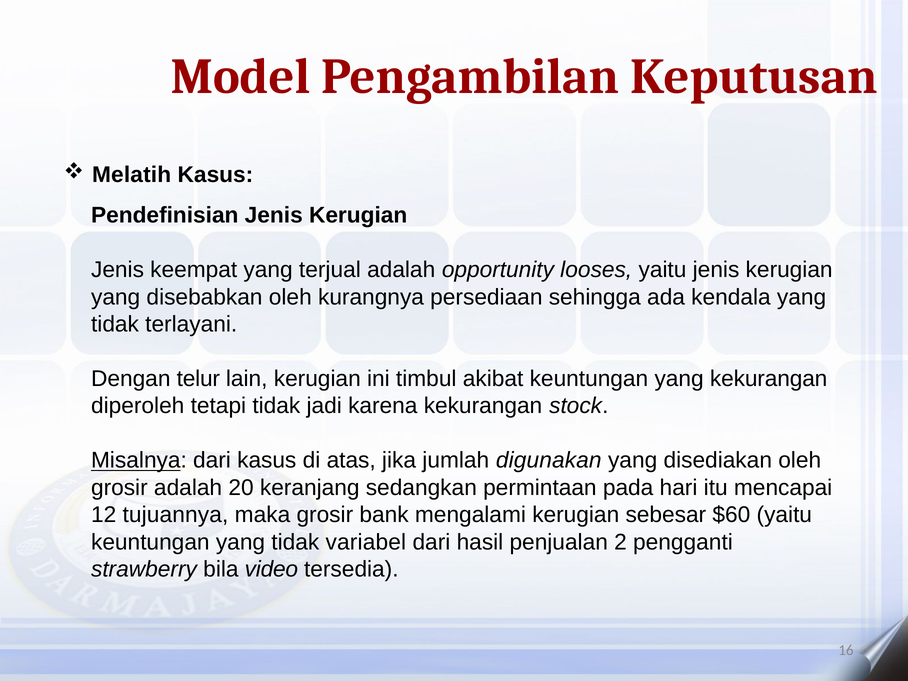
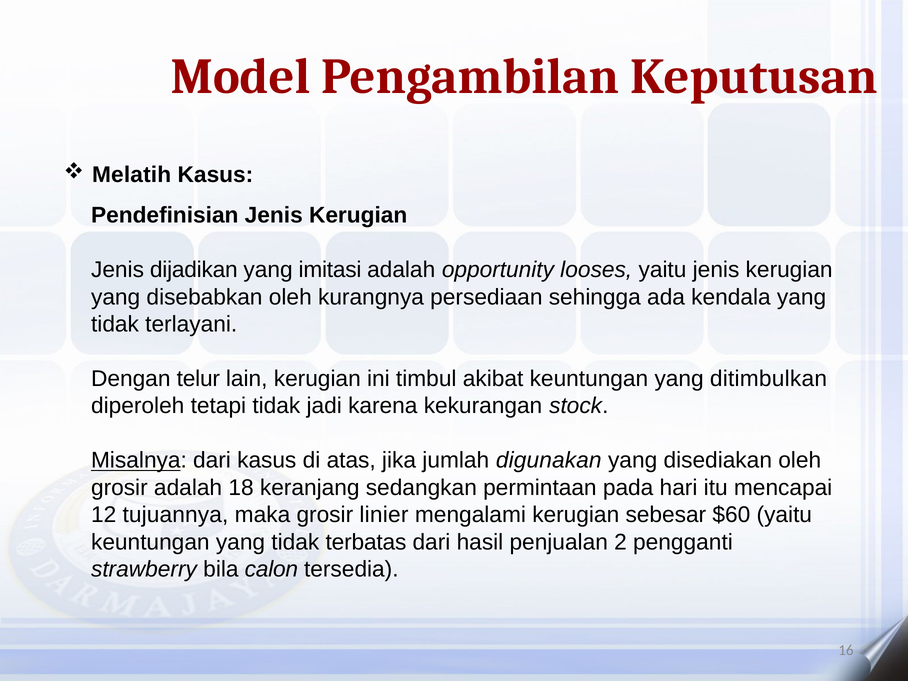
keempat: keempat -> dijadikan (194, 270)
terjual: terjual -> imitasi (330, 270)
yang kekurangan: kekurangan -> ditimbulkan (768, 379)
20: 20 -> 18 (241, 488)
bank: bank -> linier (384, 515)
variabel: variabel -> terbatas (366, 542)
video: video -> calon (271, 569)
